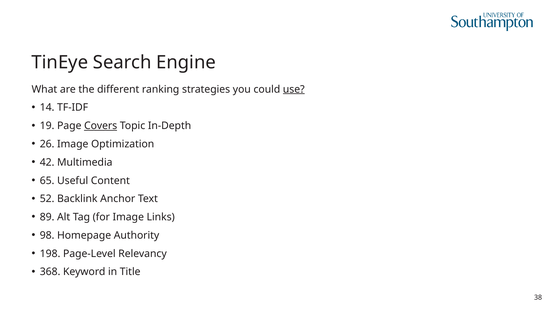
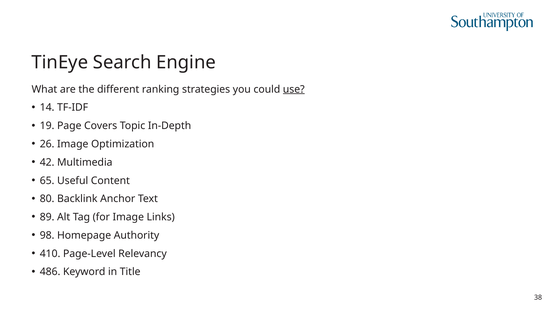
Covers underline: present -> none (101, 126)
52: 52 -> 80 (47, 199)
198: 198 -> 410 (50, 253)
368: 368 -> 486 (50, 272)
